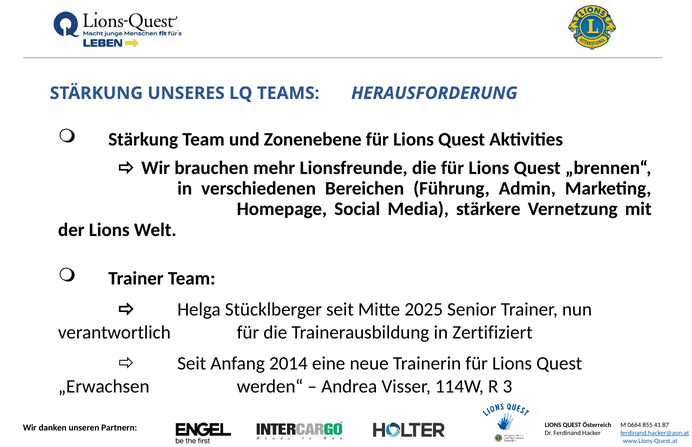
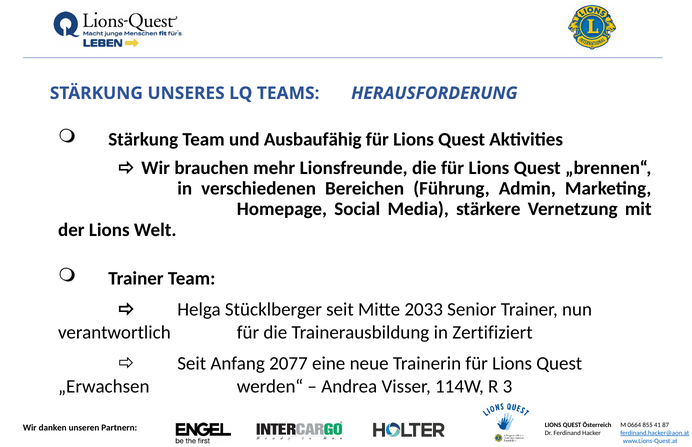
Zonenebene: Zonenebene -> Ausbaufähig (313, 140)
2025: 2025 -> 2033 (424, 309)
2014: 2014 -> 2077 (288, 363)
